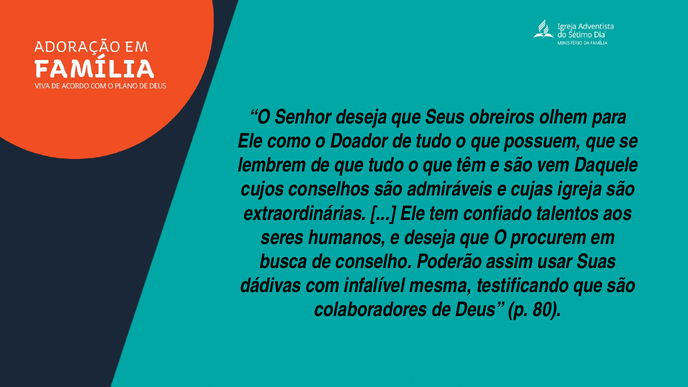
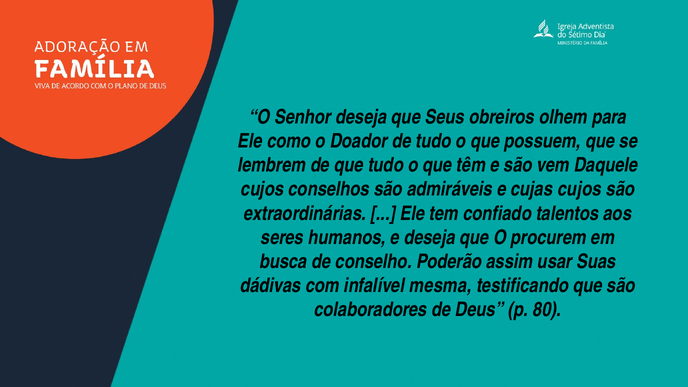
cujas igreja: igreja -> cujos (580, 189)
